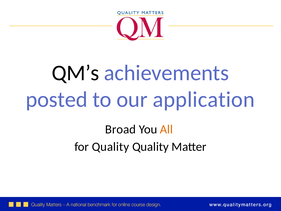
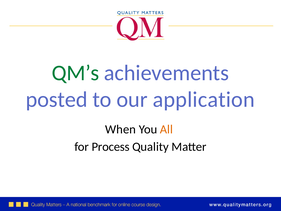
QM’s colour: black -> green (75, 73)
Broad: Broad -> When (121, 129)
for Quality: Quality -> Process (111, 147)
